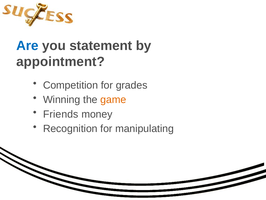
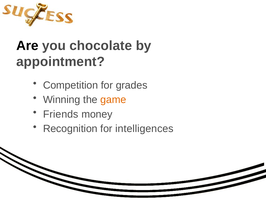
Are colour: blue -> black (27, 46)
statement: statement -> chocolate (101, 46)
manipulating: manipulating -> intelligences (144, 128)
